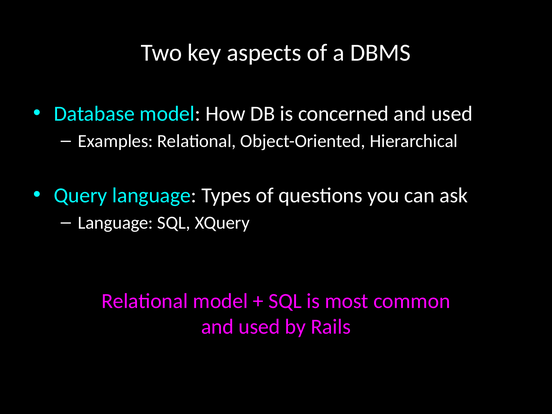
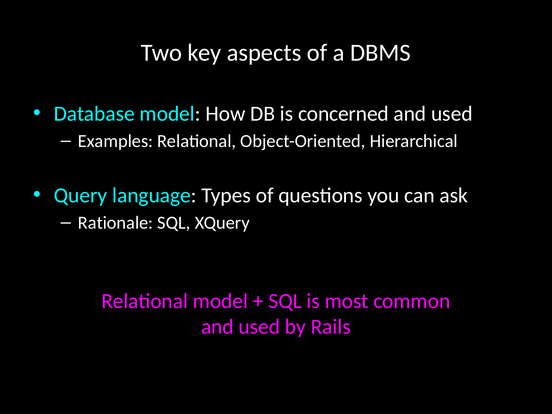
Language: Language -> Rationale (116, 223)
